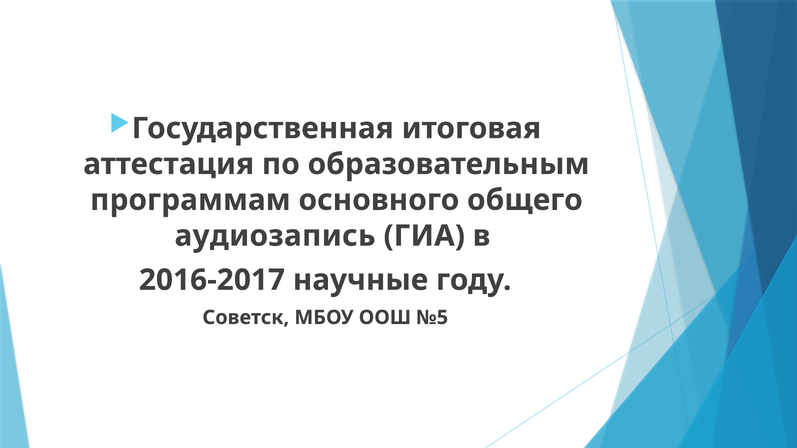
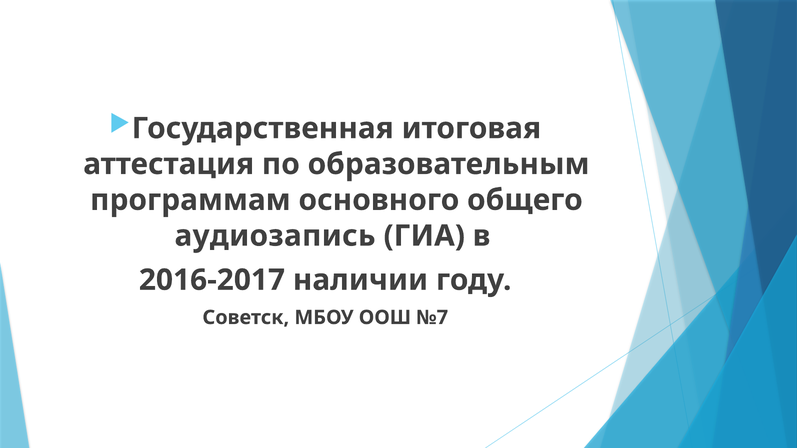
научные: научные -> наличии (360, 280)
№5: №5 -> №7 (432, 318)
